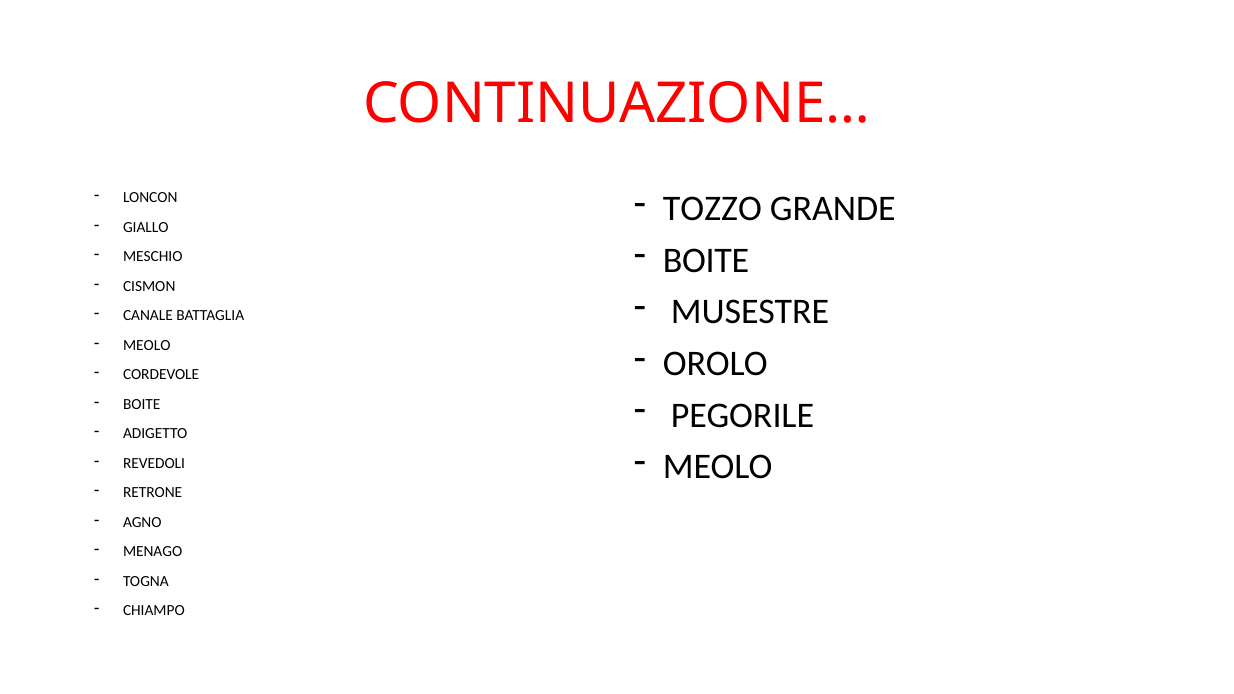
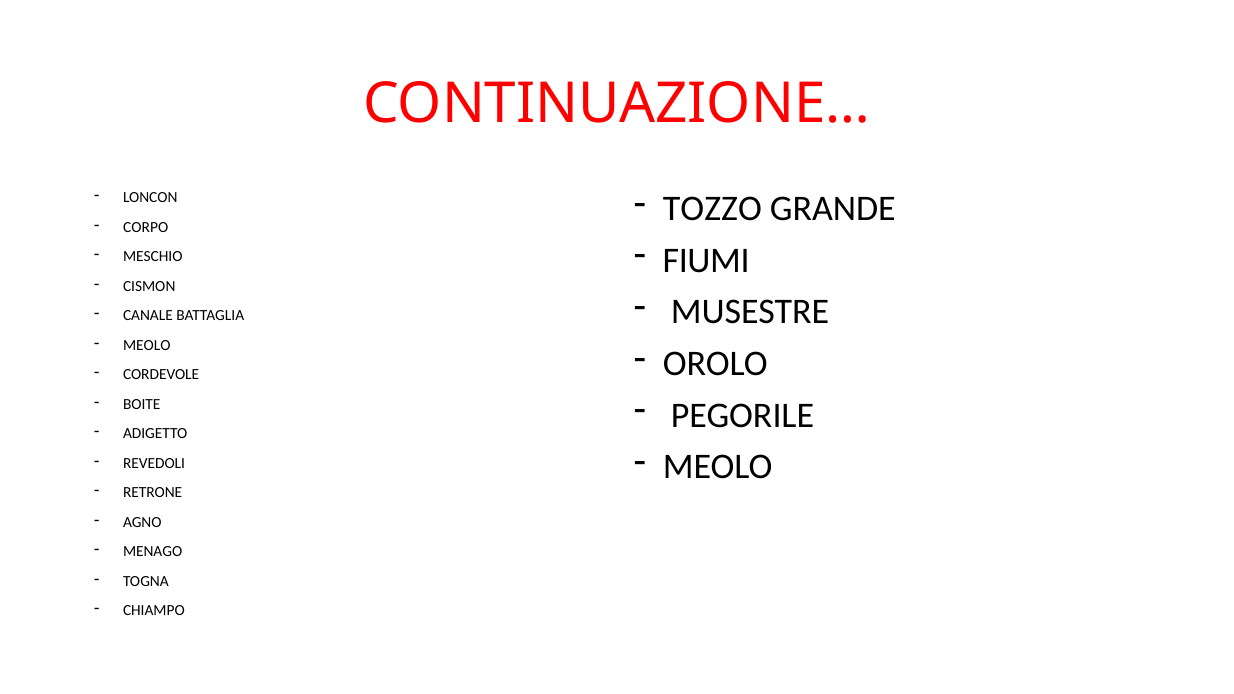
GIALLO: GIALLO -> CORPO (146, 227)
BOITE: BOITE -> FIUMI (706, 260)
